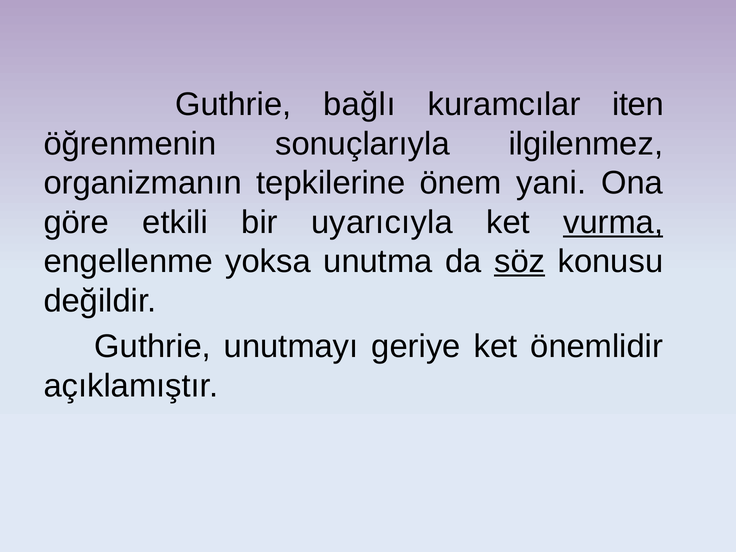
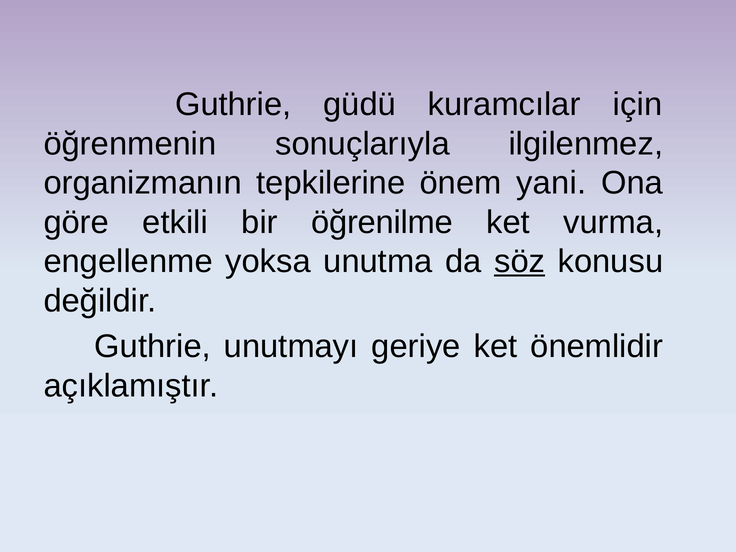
bağlı: bağlı -> güdü (360, 105)
iten: iten -> için (638, 105)
uyarıcıyla: uyarıcıyla -> öğrenilme (382, 222)
vurma underline: present -> none (613, 222)
